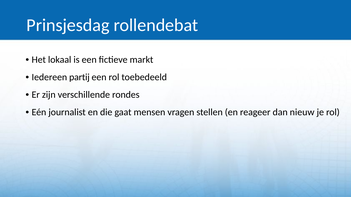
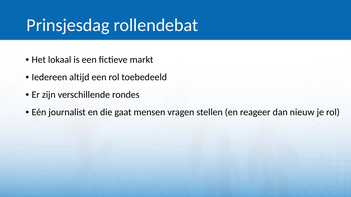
partij: partij -> altijd (79, 77)
